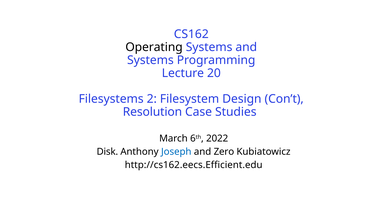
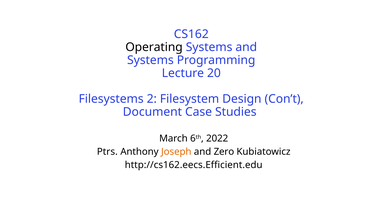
Resolution: Resolution -> Document (152, 112)
Disk: Disk -> Ptrs (107, 152)
Joseph colour: blue -> orange (176, 152)
